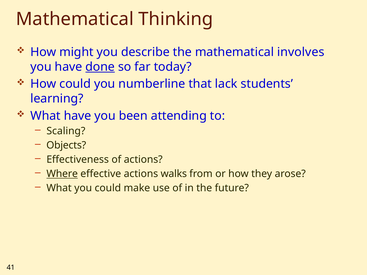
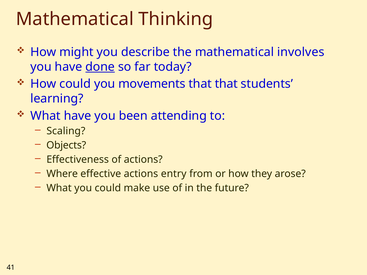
numberline: numberline -> movements (152, 84)
that lack: lack -> that (226, 84)
Where underline: present -> none (62, 174)
walks: walks -> entry (174, 174)
